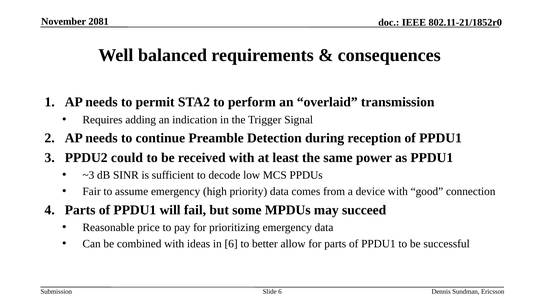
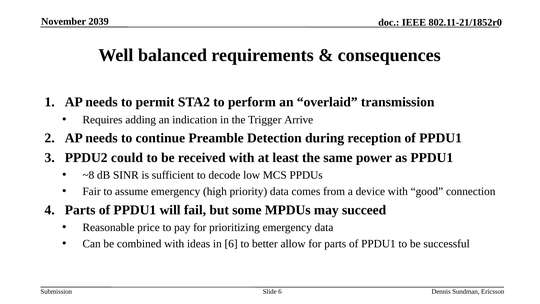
2081: 2081 -> 2039 (99, 21)
Signal: Signal -> Arrive (299, 120)
~3: ~3 -> ~8 (88, 175)
